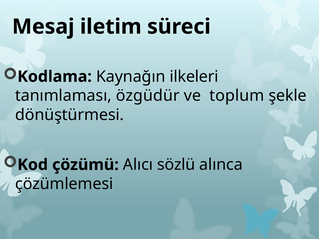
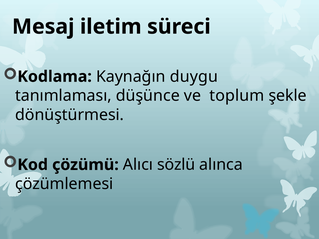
ilkeleri: ilkeleri -> duygu (194, 77)
özgüdür: özgüdür -> düşünce (148, 96)
